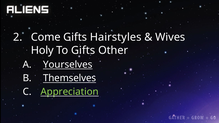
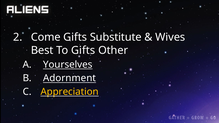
Hairstyles: Hairstyles -> Substitute (116, 37)
Holy: Holy -> Best (42, 50)
Themselves: Themselves -> Adornment (70, 78)
Appreciation colour: light green -> yellow (70, 92)
